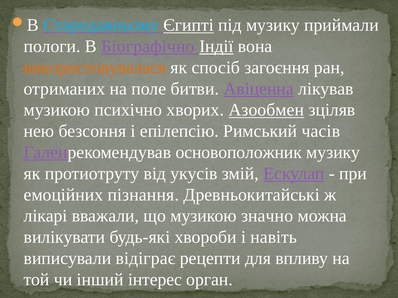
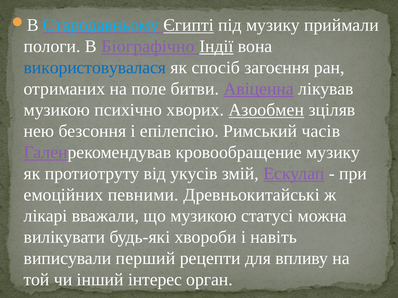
використовувалася colour: orange -> blue (95, 68)
основоположник: основоположник -> кровообращение (239, 153)
пізнання: пізнання -> певними (143, 195)
значно: значно -> статусі (267, 216)
відіграє: відіграє -> перший (146, 259)
